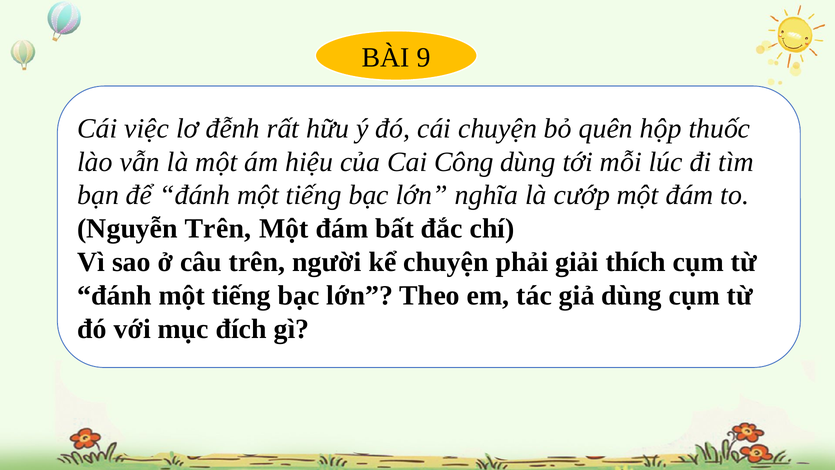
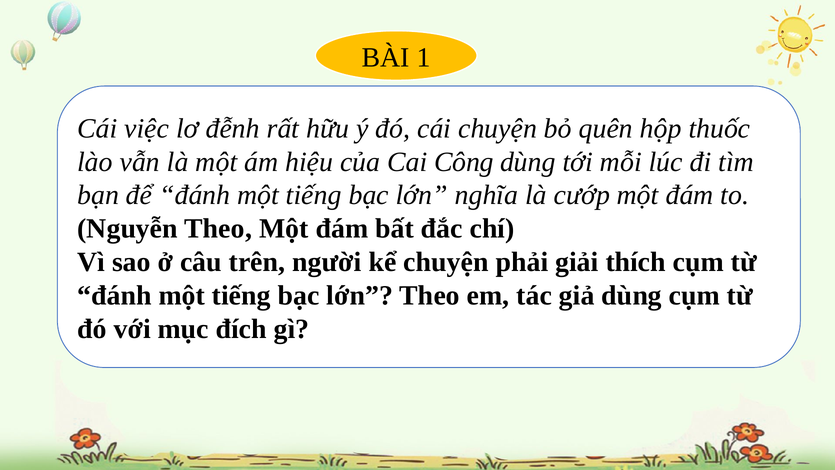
9: 9 -> 1 (424, 57)
Nguyễn Trên: Trên -> Theo (218, 229)
